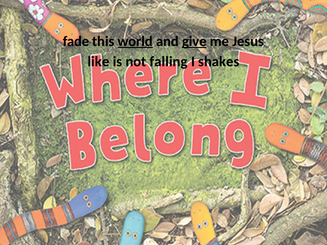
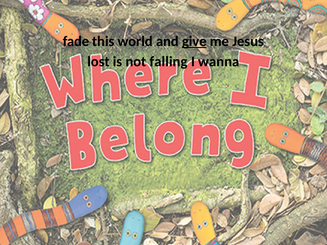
world underline: present -> none (135, 41)
like: like -> lost (98, 62)
shakes: shakes -> wanna (219, 62)
